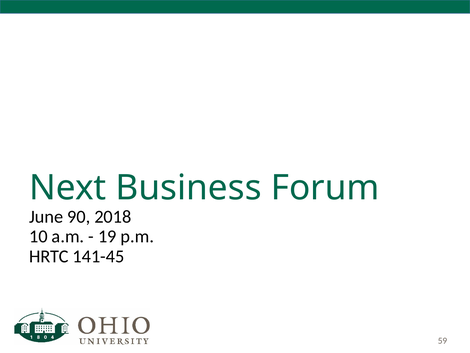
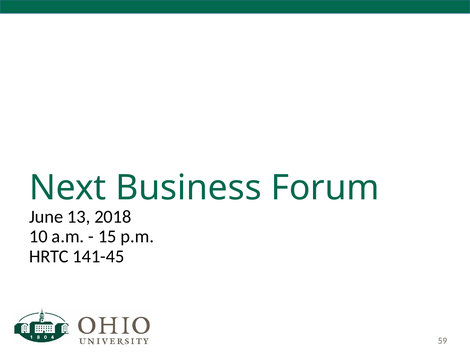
90: 90 -> 13 (79, 217)
19: 19 -> 15 (107, 236)
